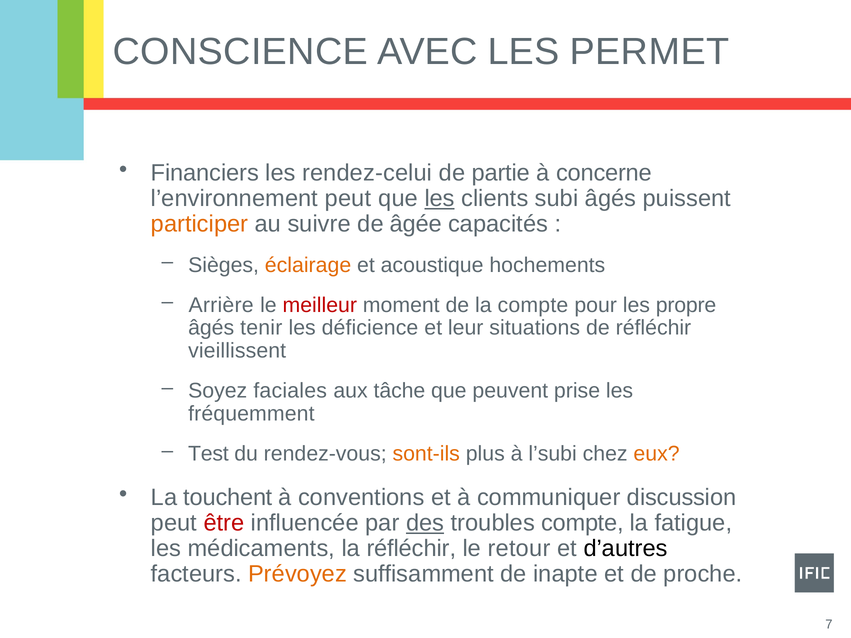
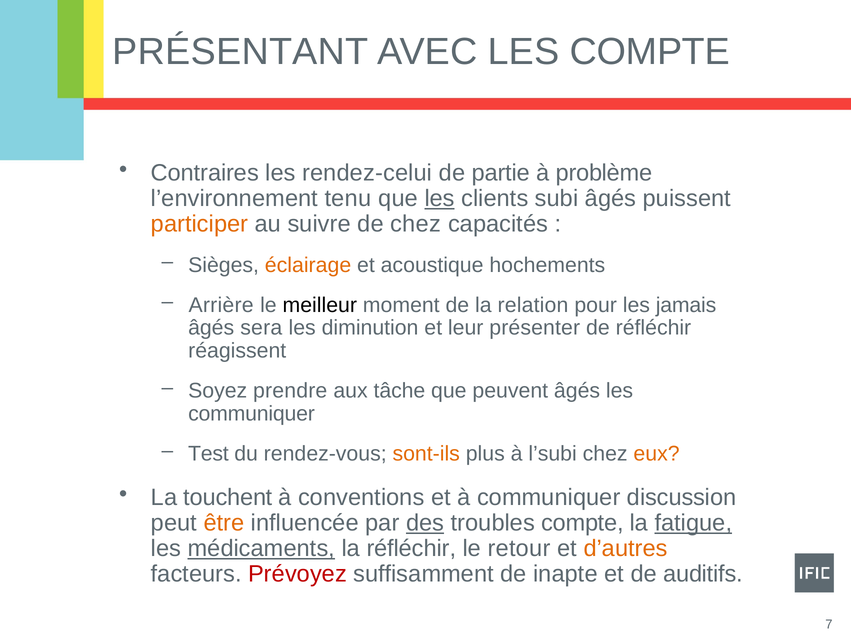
CONSCIENCE: CONSCIENCE -> PRÉSENTANT (240, 52)
LES PERMET: PERMET -> COMPTE (650, 52)
Financiers: Financiers -> Contraires (205, 173)
concerne: concerne -> problème (604, 173)
l’environnement peut: peut -> tenu (348, 199)
de âgée: âgée -> chez (416, 224)
meilleur colour: red -> black (320, 305)
la compte: compte -> relation (533, 305)
propre: propre -> jamais (686, 305)
tenir: tenir -> sera (261, 328)
déficience: déficience -> diminution (370, 328)
situations: situations -> présenter (535, 328)
vieillissent: vieillissent -> réagissent (237, 351)
faciales: faciales -> prendre (290, 391)
peuvent prise: prise -> âgés (577, 391)
fréquemment: fréquemment -> communiquer (252, 414)
être colour: red -> orange (224, 523)
fatigue underline: none -> present (693, 523)
médicaments underline: none -> present (261, 549)
d’autres colour: black -> orange (626, 549)
Prévoyez colour: orange -> red (298, 574)
proche: proche -> auditifs (703, 574)
